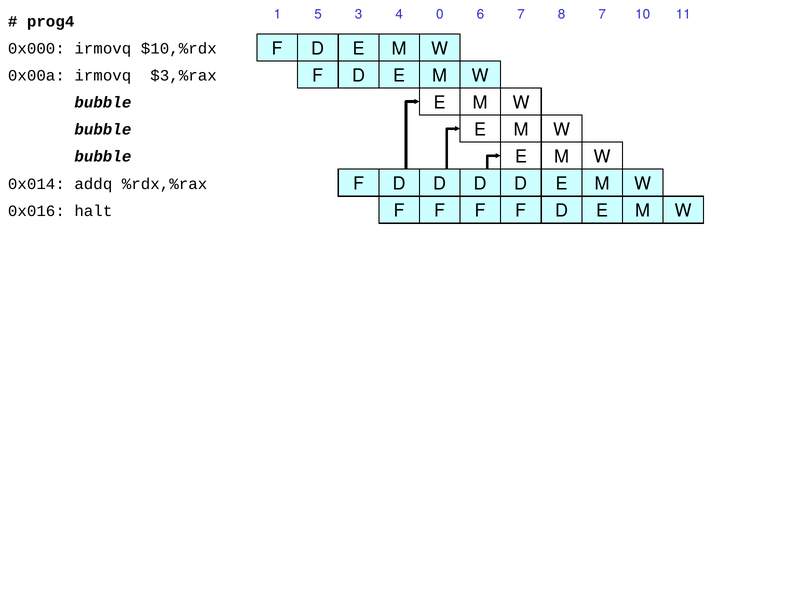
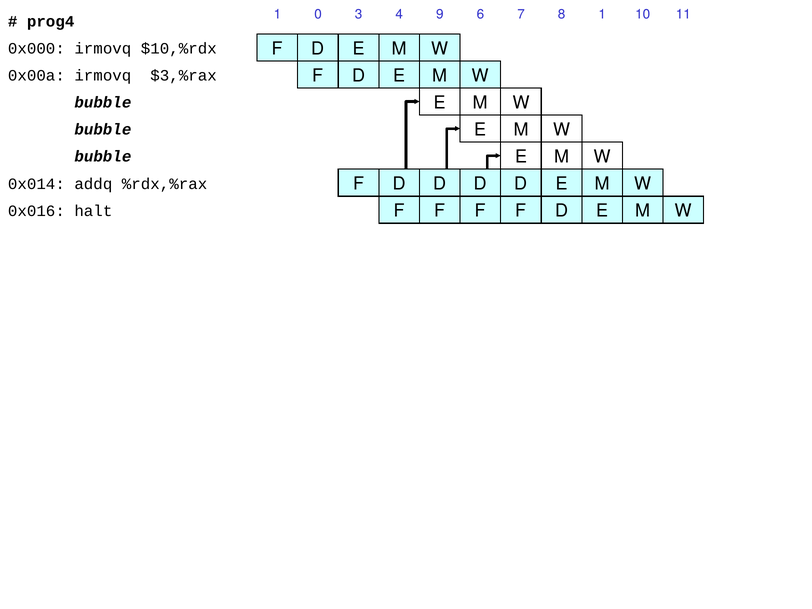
5: 5 -> 0 (318, 14)
0: 0 -> 9 (440, 14)
8 7: 7 -> 1 (602, 14)
